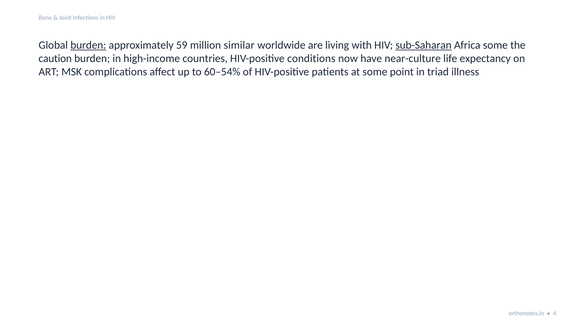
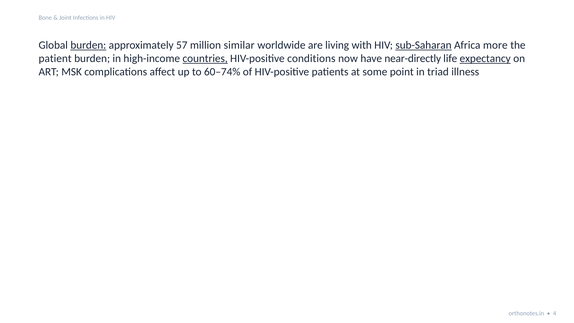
59: 59 -> 57 (182, 45)
Africa some: some -> more (495, 45)
caution: caution -> patient (55, 58)
countries underline: none -> present (205, 58)
near-culture: near-culture -> near-directly (413, 58)
expectancy underline: none -> present (485, 58)
60–54%: 60–54% -> 60–74% (222, 72)
